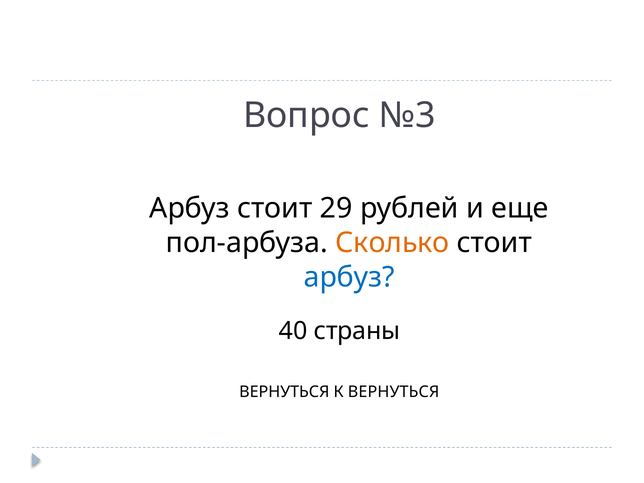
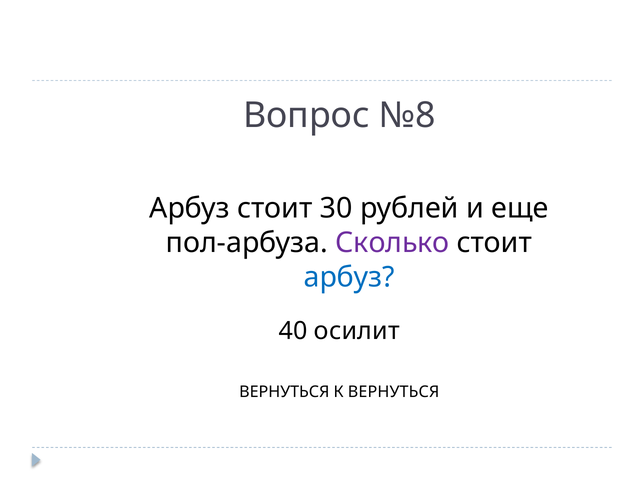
№3: №3 -> №8 (407, 115)
29: 29 -> 30 (336, 208)
Сколько colour: orange -> purple (392, 243)
страны: страны -> осилит (357, 331)
